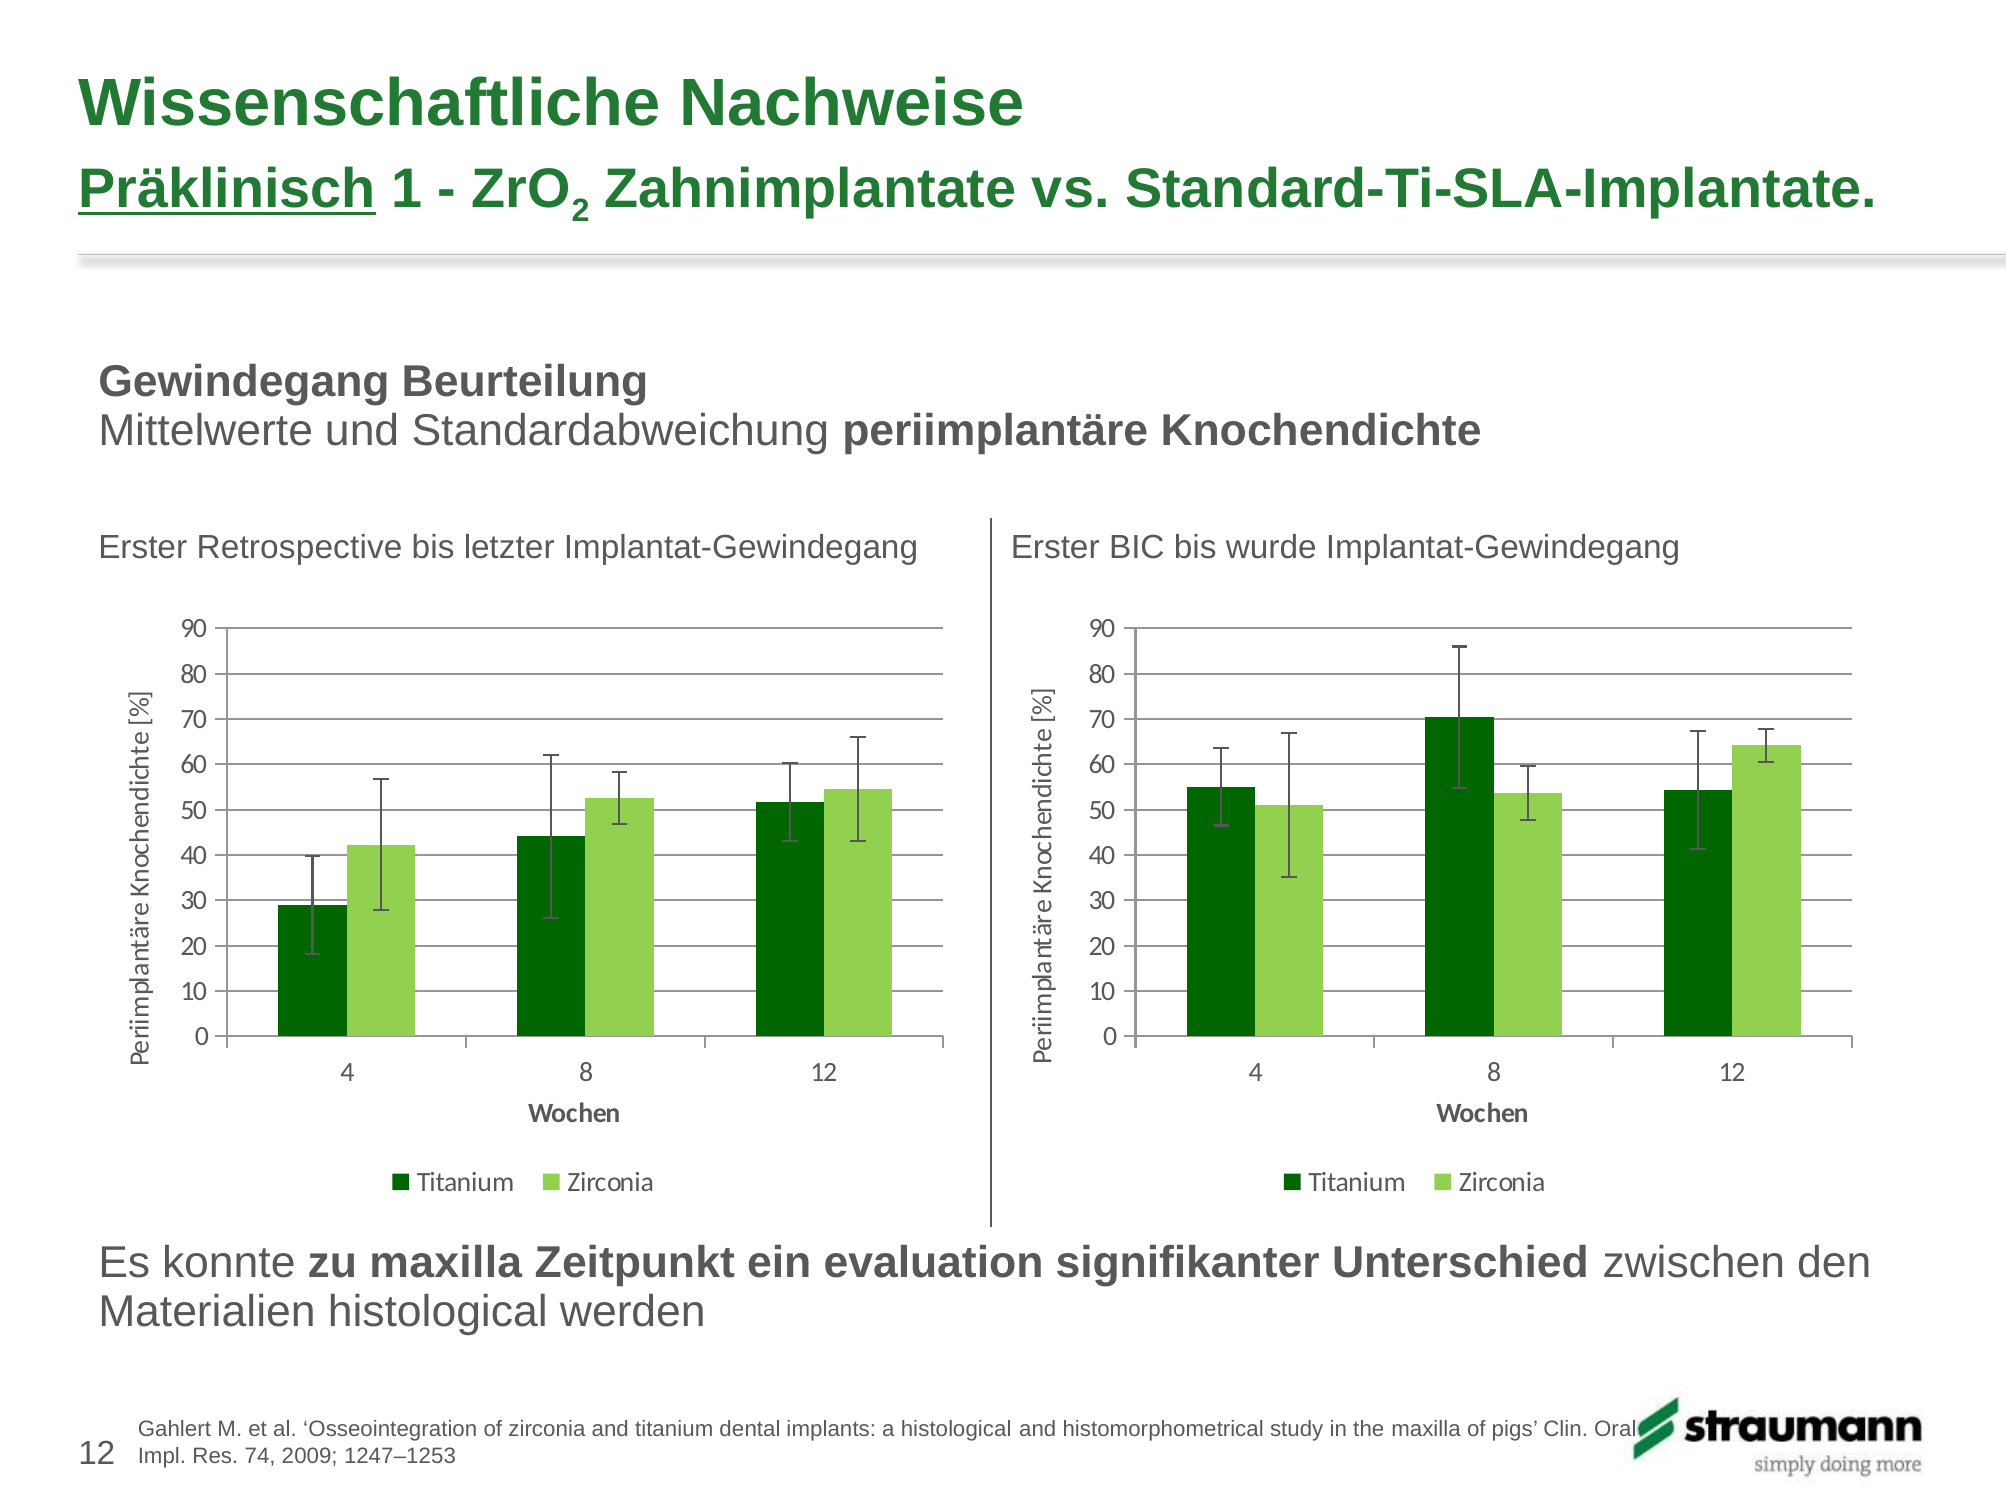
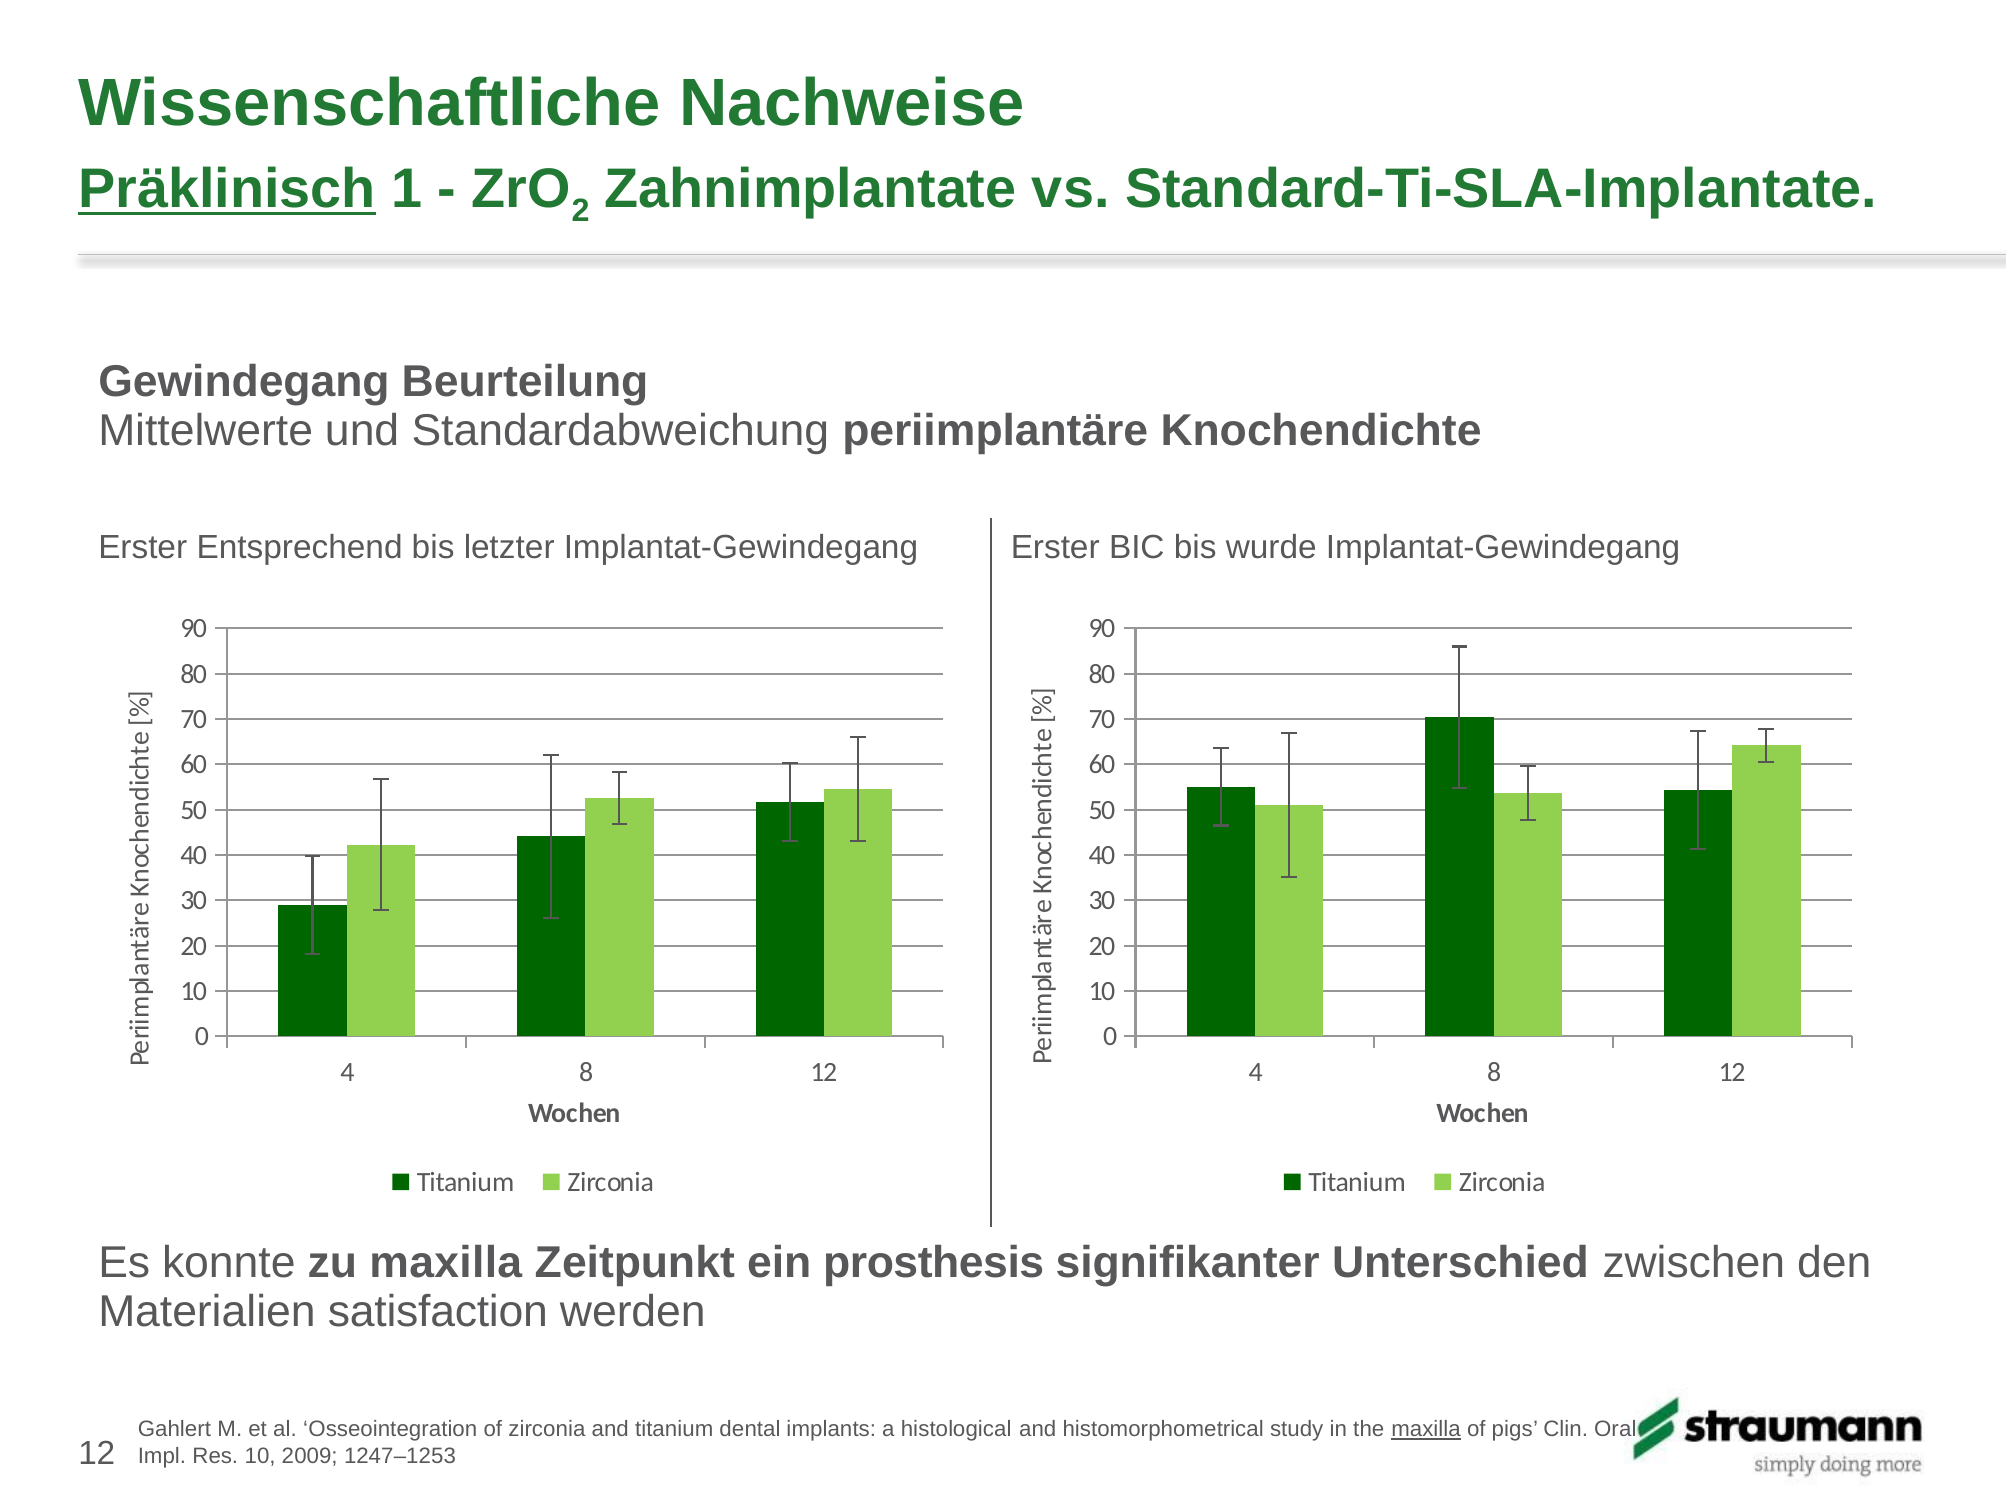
Retrospective: Retrospective -> Entsprechend (300, 547)
evaluation: evaluation -> prosthesis (934, 1263)
Materialien histological: histological -> satisfaction (438, 1312)
maxilla underline: none -> present (1426, 1430)
Res 74: 74 -> 10 (260, 1457)
